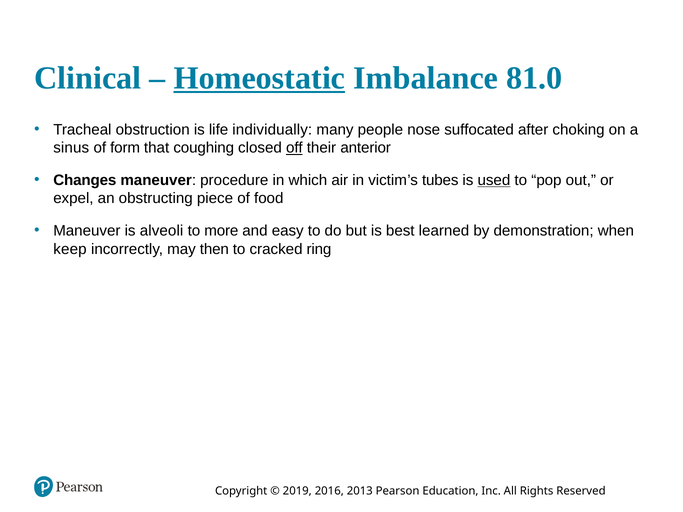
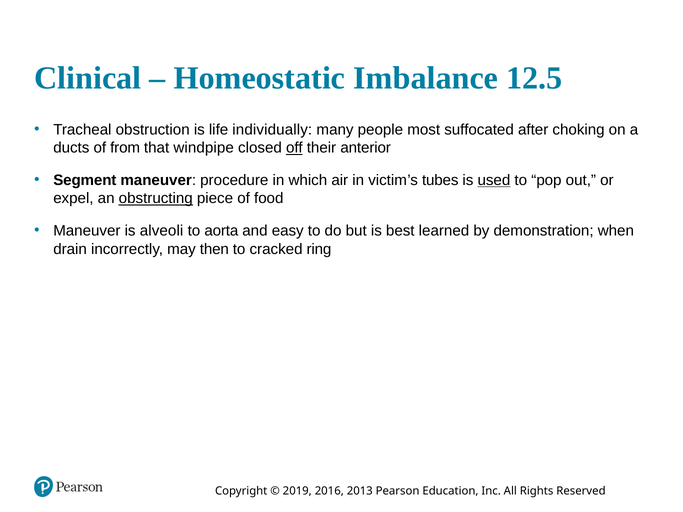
Homeostatic underline: present -> none (259, 78)
81.0: 81.0 -> 12.5 (534, 78)
nose: nose -> most (424, 130)
sinus: sinus -> ducts (71, 148)
form: form -> from (125, 148)
coughing: coughing -> windpipe (204, 148)
Changes: Changes -> Segment (85, 180)
obstructing underline: none -> present (156, 199)
more: more -> aorta (221, 231)
keep: keep -> drain (70, 249)
